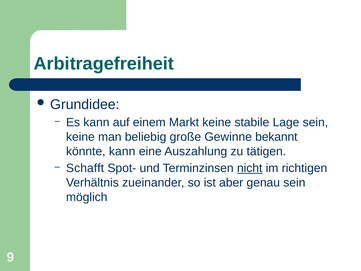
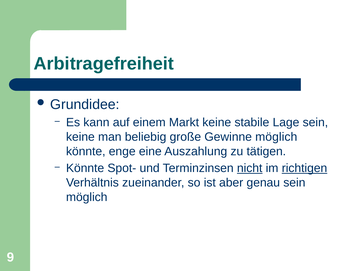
Gewinne bekannt: bekannt -> möglich (276, 137)
könnte kann: kann -> enge (122, 151)
Schafft: Schafft -> Könnte (85, 168)
richtigen underline: none -> present (304, 168)
